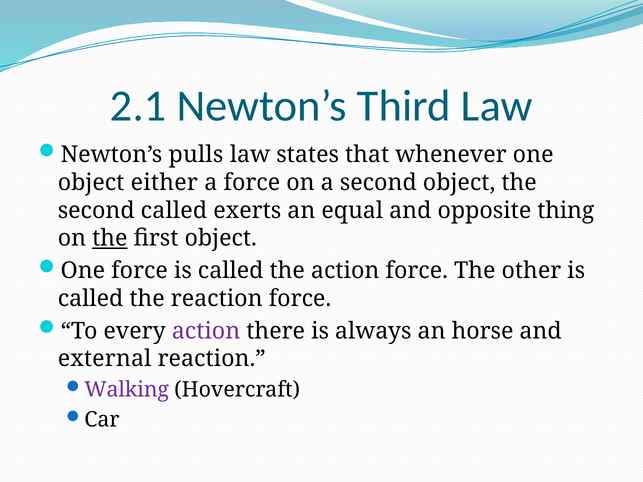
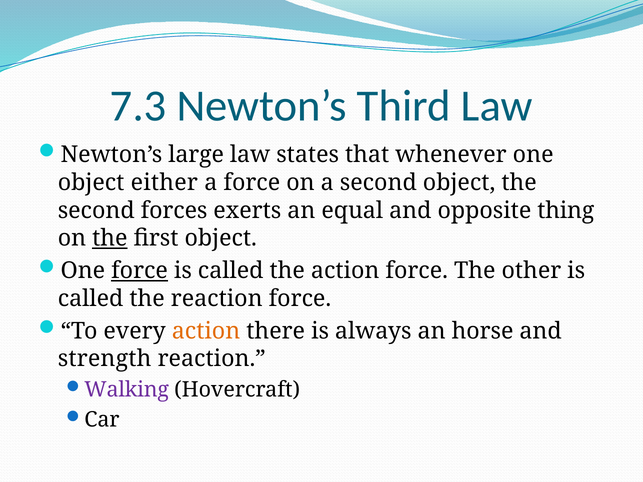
2.1: 2.1 -> 7.3 (138, 106)
pulls: pulls -> large (196, 155)
second called: called -> forces (174, 211)
force underline: none -> present (140, 271)
action colour: purple -> orange (206, 331)
external: external -> strength (105, 359)
